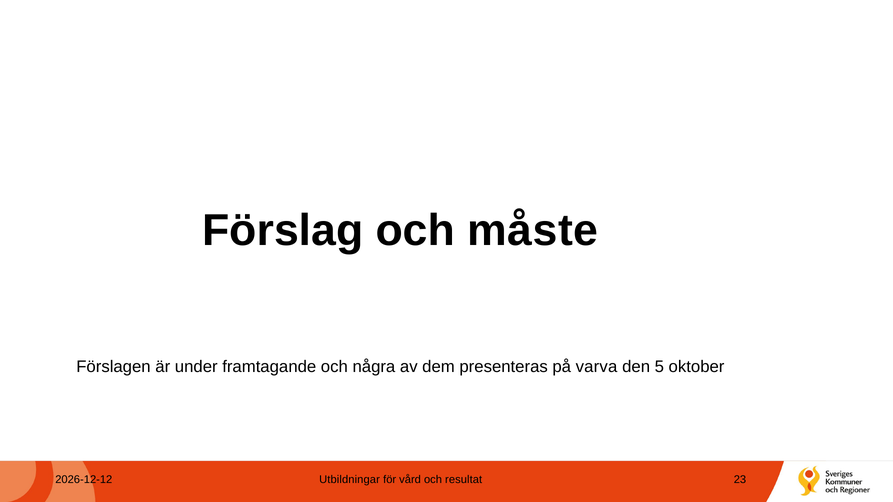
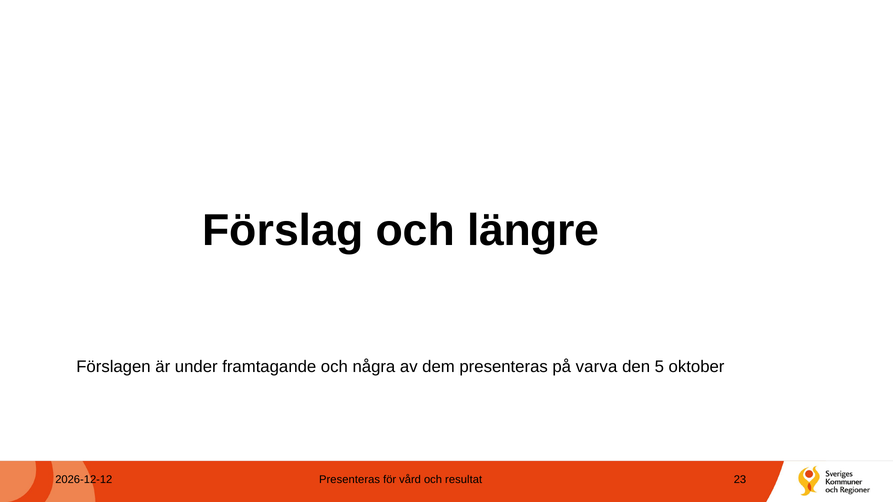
måste: måste -> längre (533, 231)
Utbildningar: Utbildningar -> Presenteras (350, 480)
